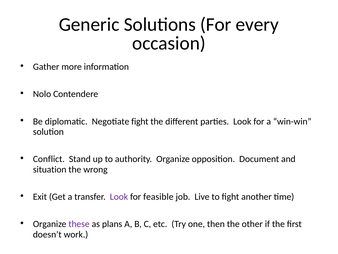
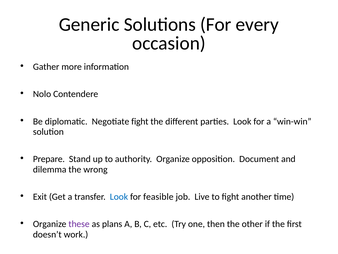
Conflict: Conflict -> Prepare (49, 159)
situation: situation -> dilemma (50, 169)
Look colour: purple -> blue (119, 196)
